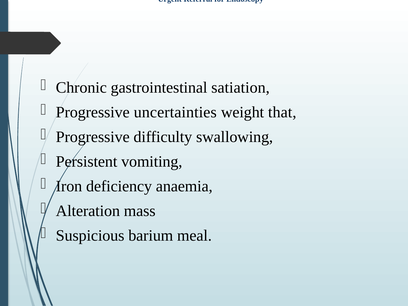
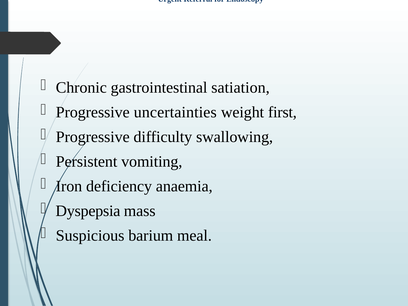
that: that -> first (282, 112)
Alteration: Alteration -> Dyspepsia (88, 211)
